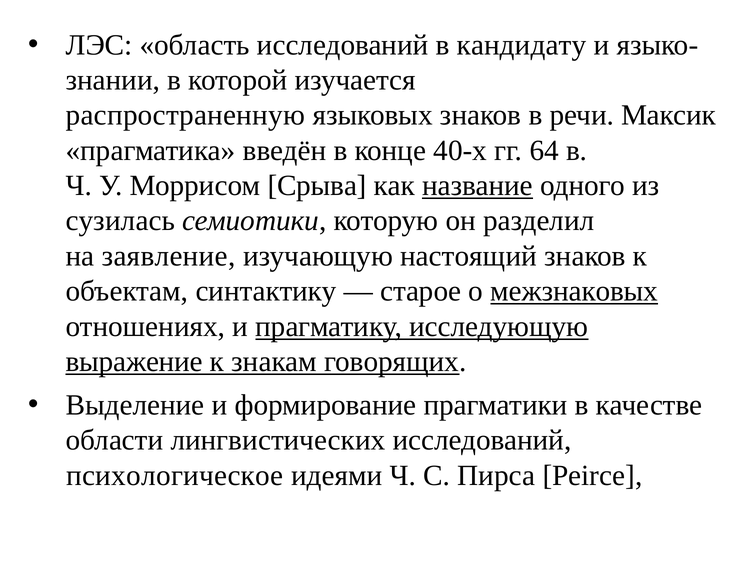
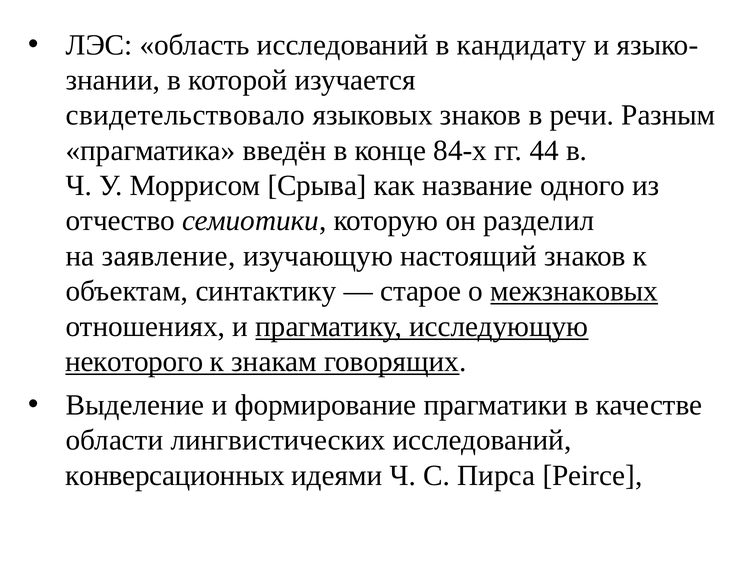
распространенную: распространенную -> свидетельствовало (185, 115)
Максик: Максик -> Разным (668, 115)
40‑х: 40‑х -> 84‑х (460, 150)
64: 64 -> 44 (544, 150)
название underline: present -> none (477, 186)
сузилась: сузилась -> отчество (120, 221)
выражение: выражение -> некоторого (134, 361)
психологическое: психологическое -> конверсационных (175, 475)
